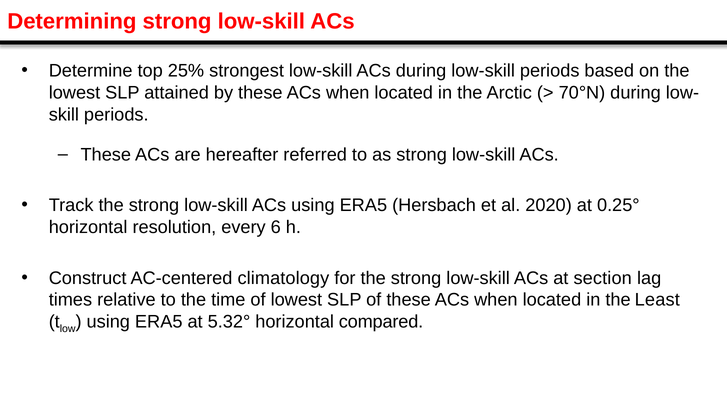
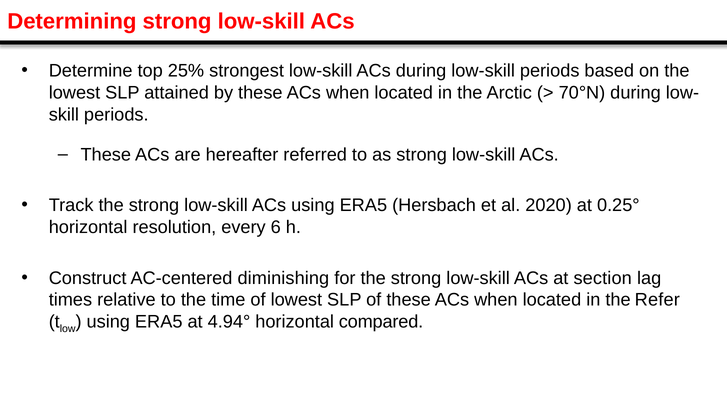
climatology: climatology -> diminishing (283, 278)
Least: Least -> Refer (657, 300)
5.32°: 5.32° -> 4.94° (229, 322)
